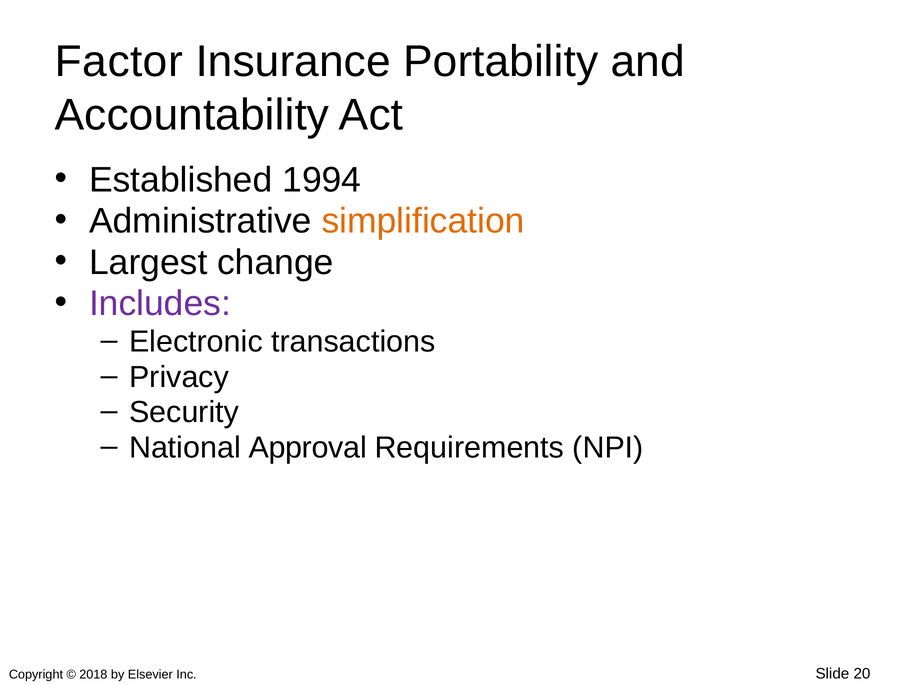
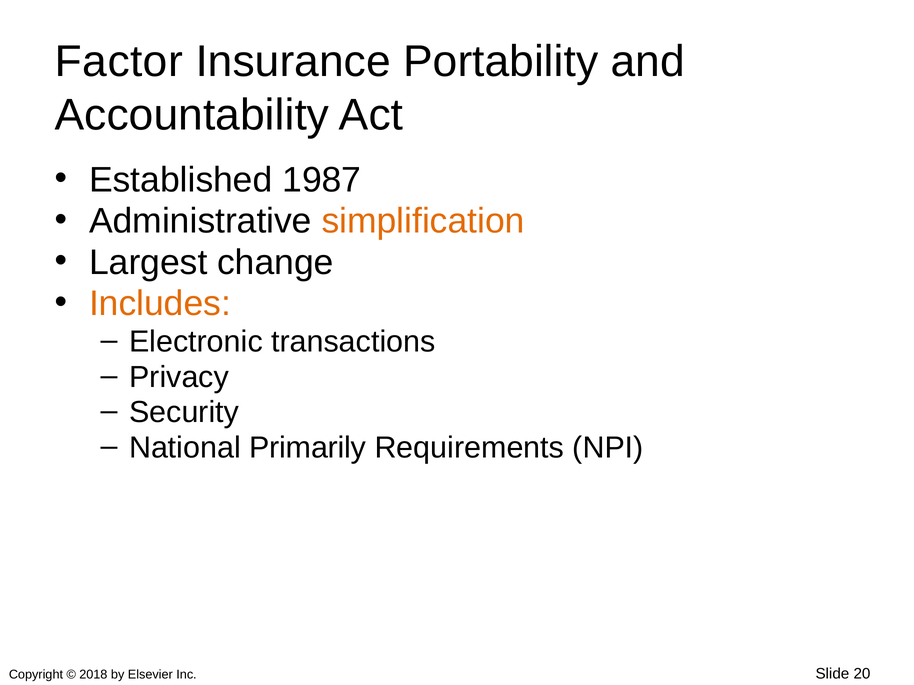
1994: 1994 -> 1987 (322, 180)
Includes colour: purple -> orange (160, 304)
Approval: Approval -> Primarily (308, 448)
